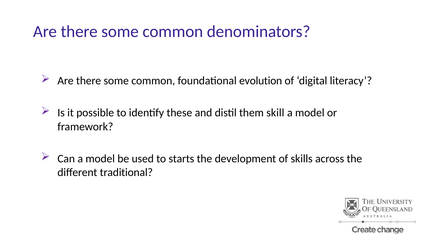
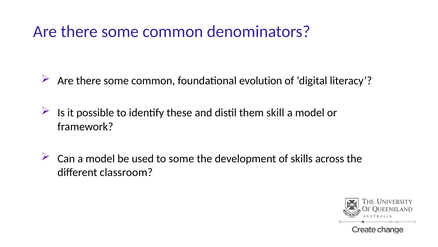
to starts: starts -> some (181, 158)
traditional: traditional -> classroom (126, 172)
